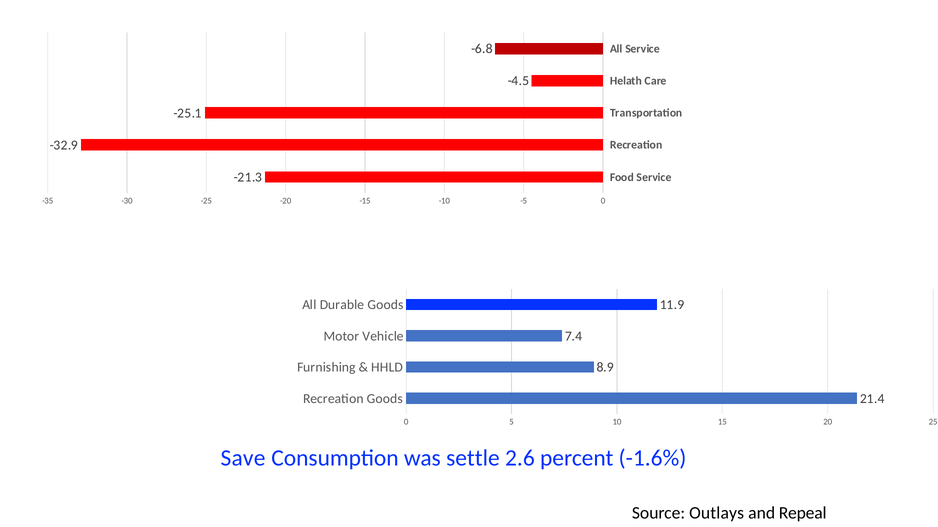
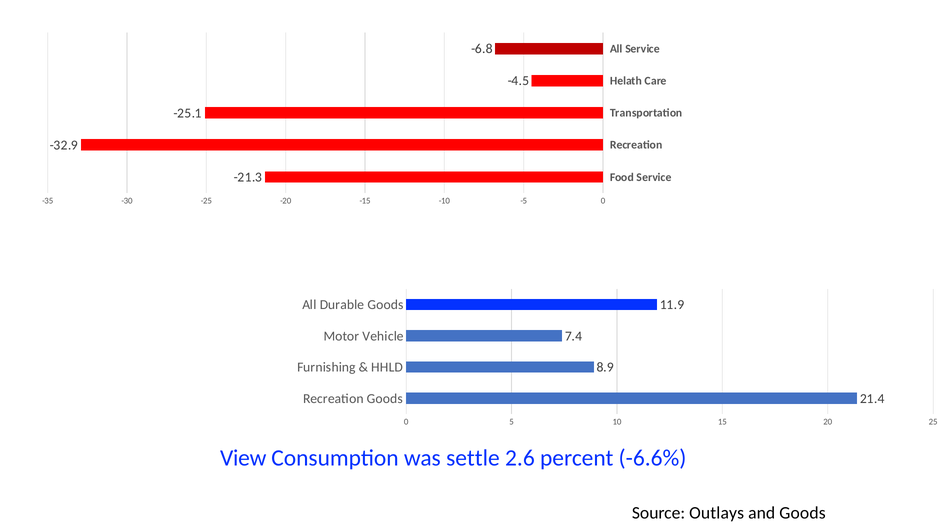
Save: Save -> View (243, 459)
-1.6%: -1.6% -> -6.6% (653, 459)
and Repeal: Repeal -> Goods (802, 514)
